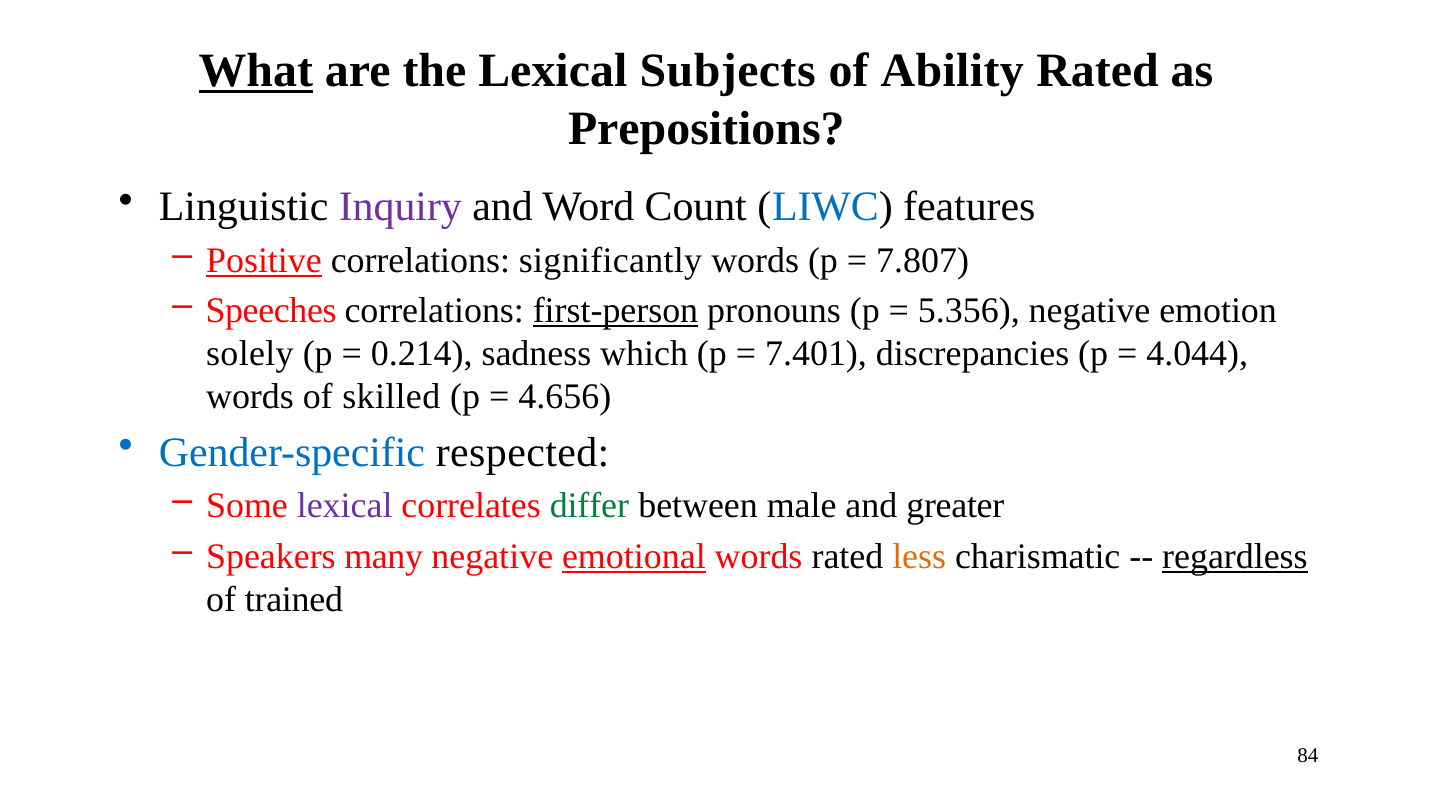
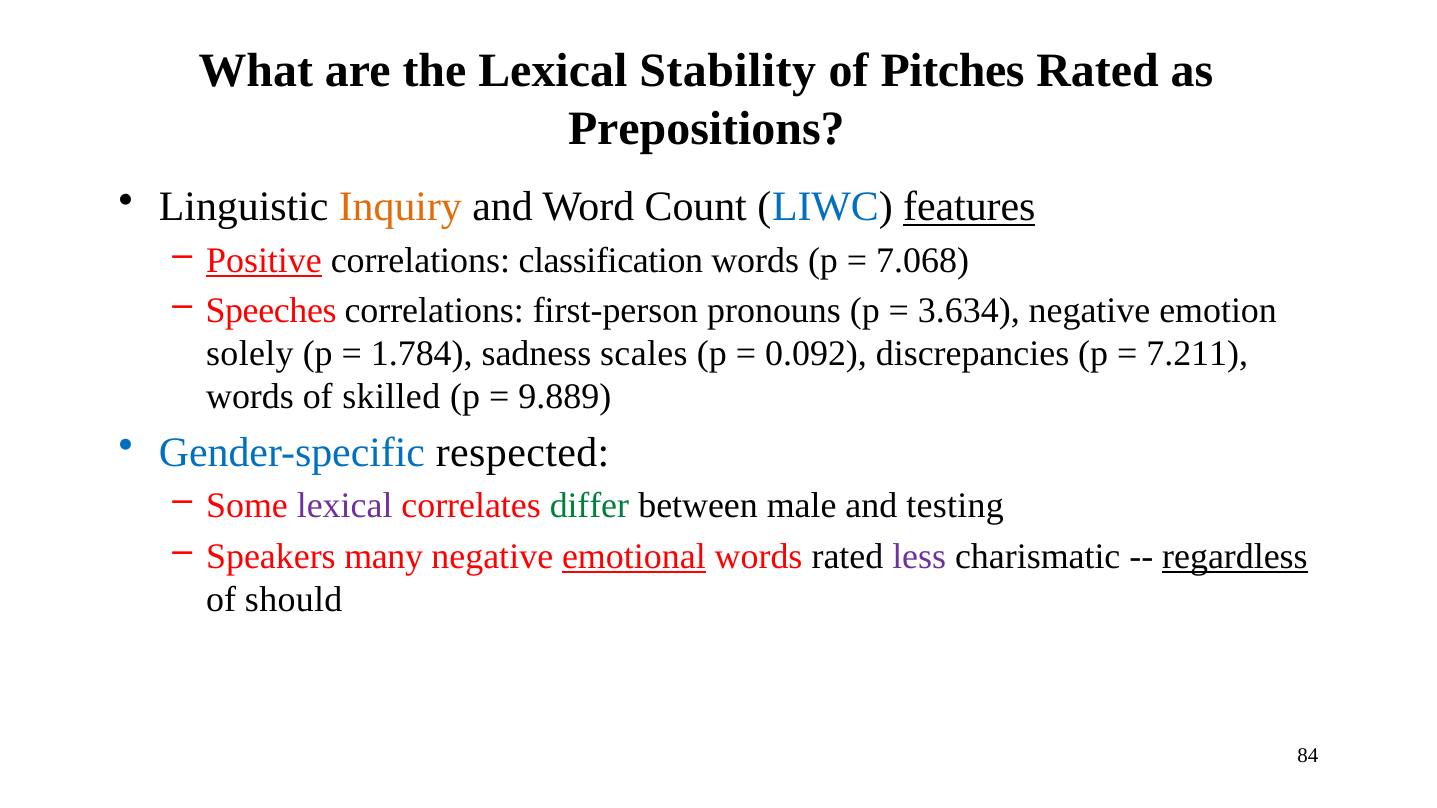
What underline: present -> none (256, 71)
Subjects: Subjects -> Stability (728, 71)
Ability: Ability -> Pitches (953, 71)
Inquiry colour: purple -> orange (400, 207)
features underline: none -> present (969, 207)
significantly: significantly -> classification (611, 261)
7.807: 7.807 -> 7.068 (923, 261)
first-person underline: present -> none (616, 311)
5.356: 5.356 -> 3.634 (969, 311)
0.214: 0.214 -> 1.784 (422, 354)
which: which -> scales (644, 354)
7.401: 7.401 -> 0.092 (816, 354)
4.044: 4.044 -> 7.211 (1197, 354)
4.656: 4.656 -> 9.889 (565, 397)
greater: greater -> testing (955, 506)
less colour: orange -> purple (919, 556)
trained: trained -> should (294, 599)
